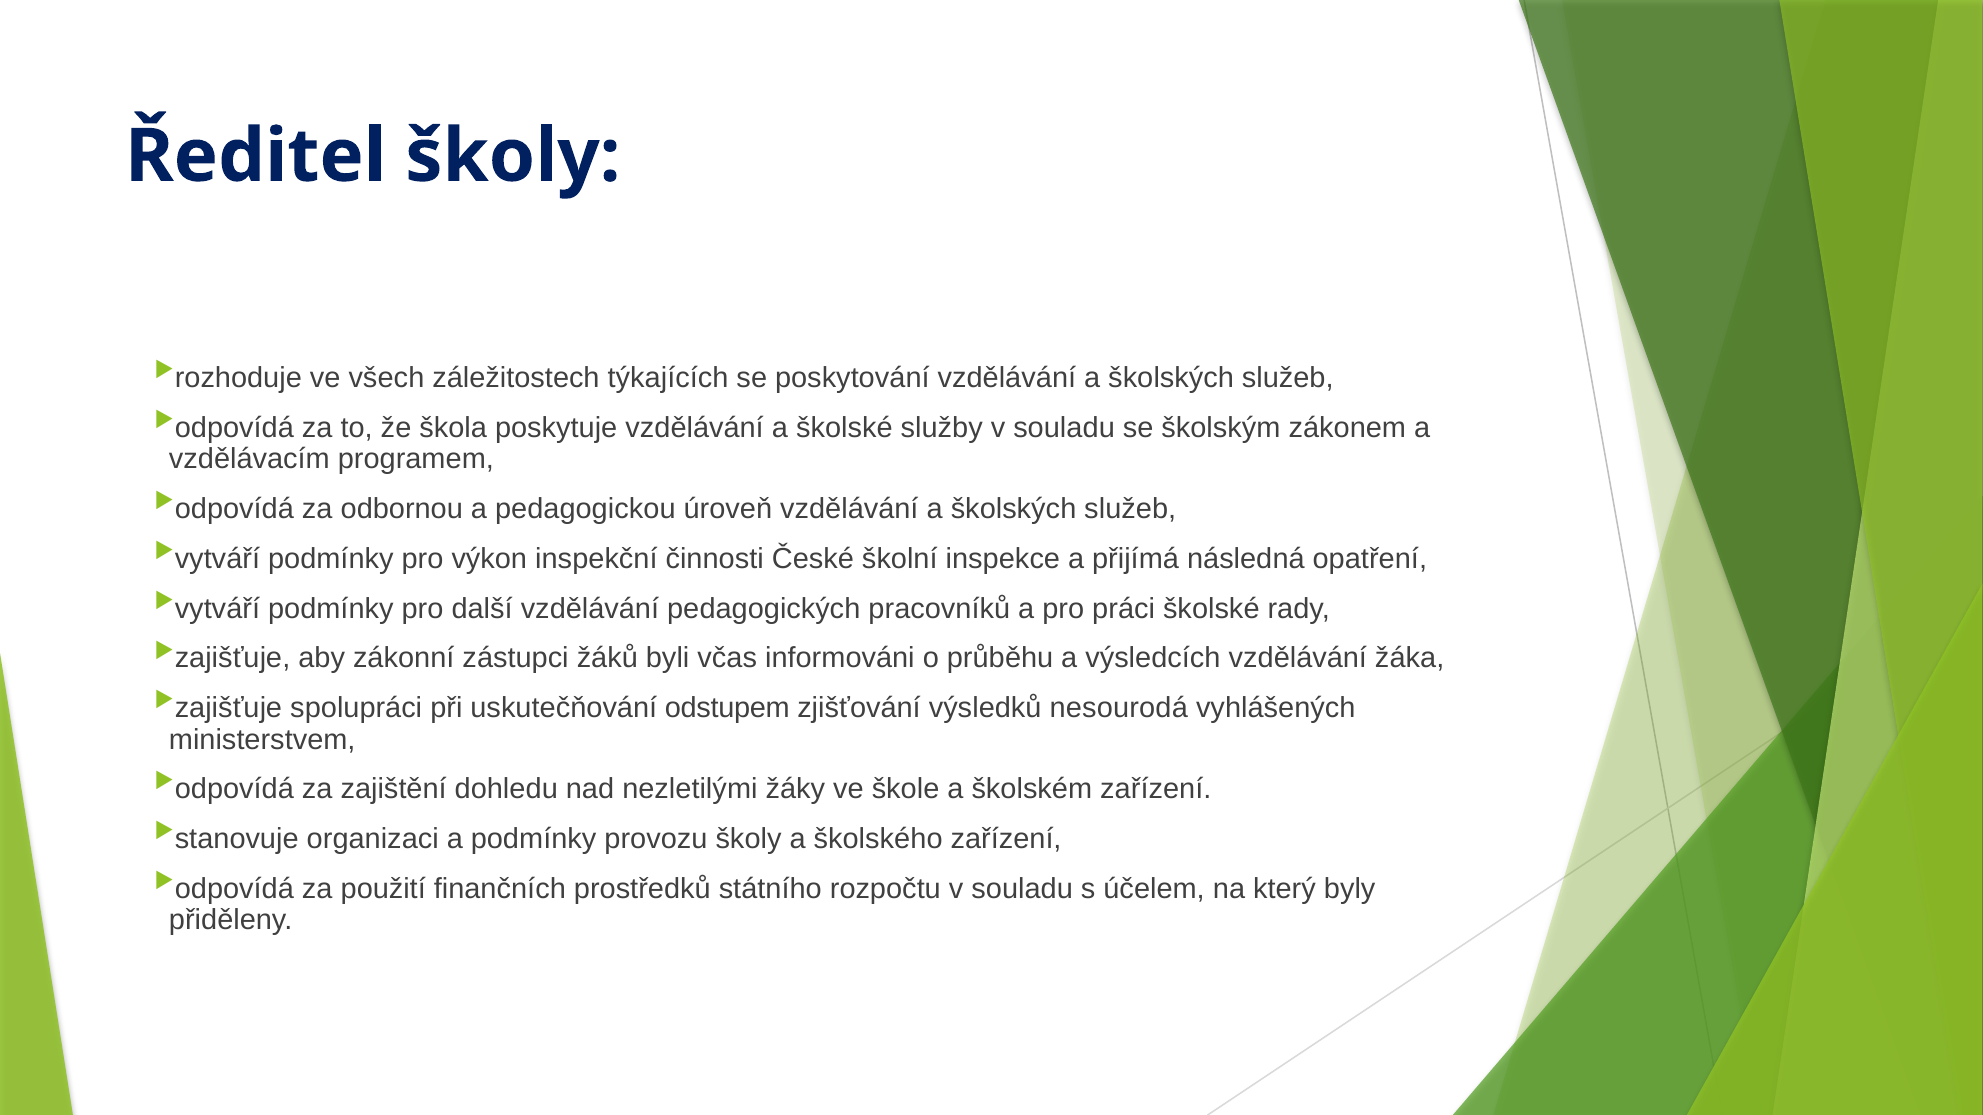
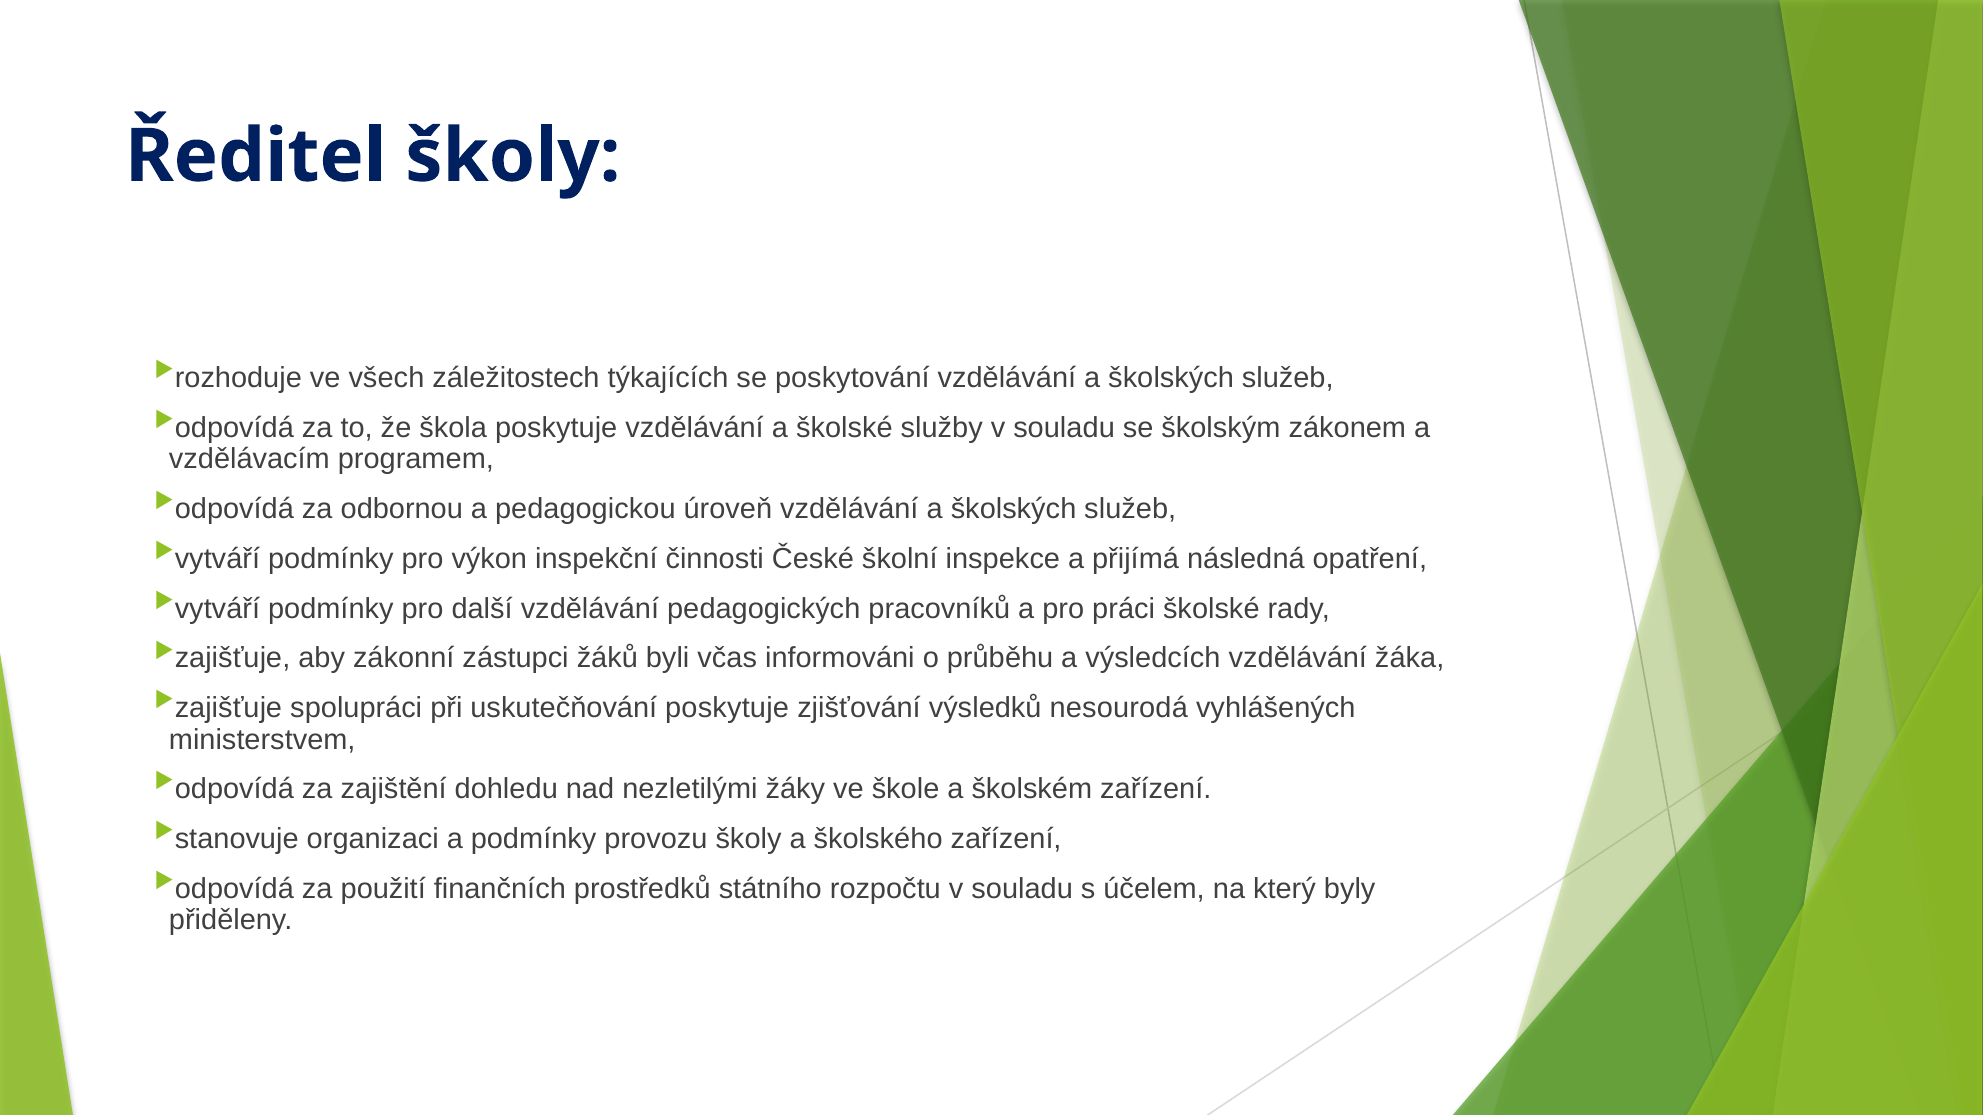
uskutečňování odstupem: odstupem -> poskytuje (727, 708)
